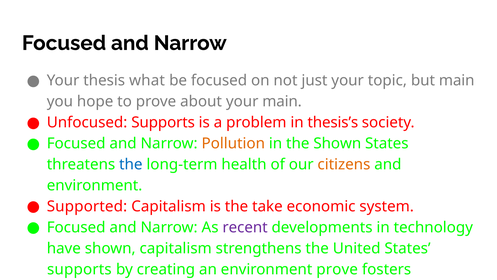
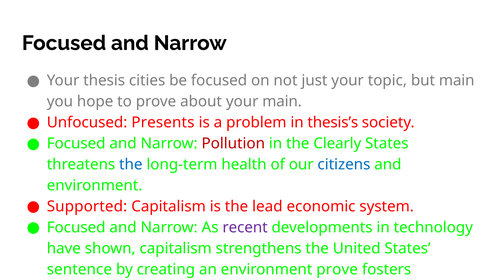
what: what -> cities (147, 80)
Unfocused Supports: Supports -> Presents (163, 122)
Pollution colour: orange -> red (233, 143)
the Shown: Shown -> Clearly (337, 143)
citizens colour: orange -> blue (344, 164)
take: take -> lead (267, 206)
supports: supports -> sentence (79, 269)
